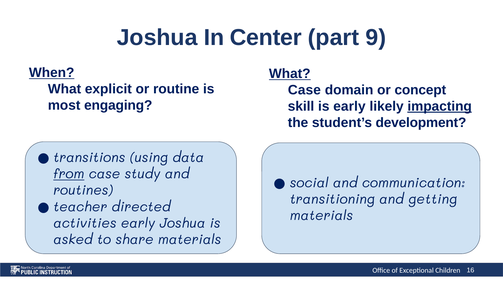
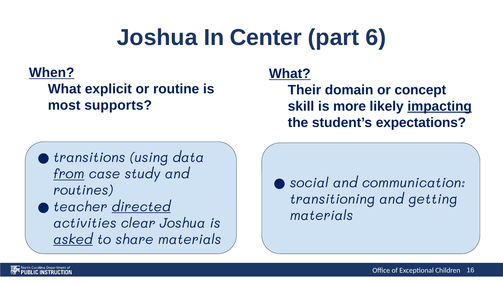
9: 9 -> 6 (376, 37)
Case: Case -> Their (304, 90)
engaging: engaging -> supports (118, 105)
is early: early -> more (350, 106)
development: development -> expectations (421, 123)
directed underline: none -> present (141, 207)
activities early: early -> clear (138, 223)
asked underline: none -> present (73, 239)
